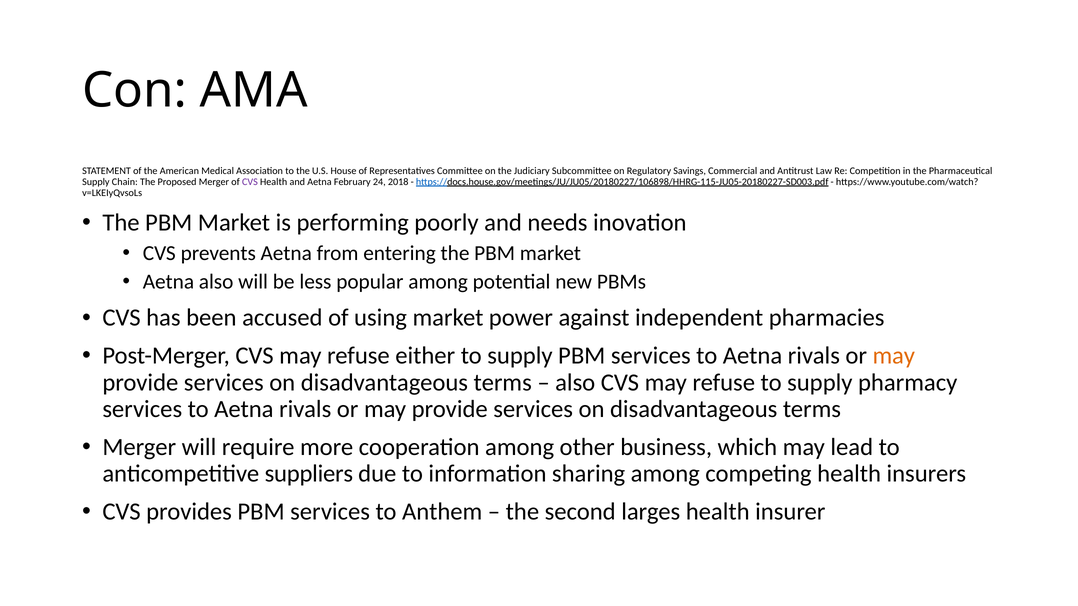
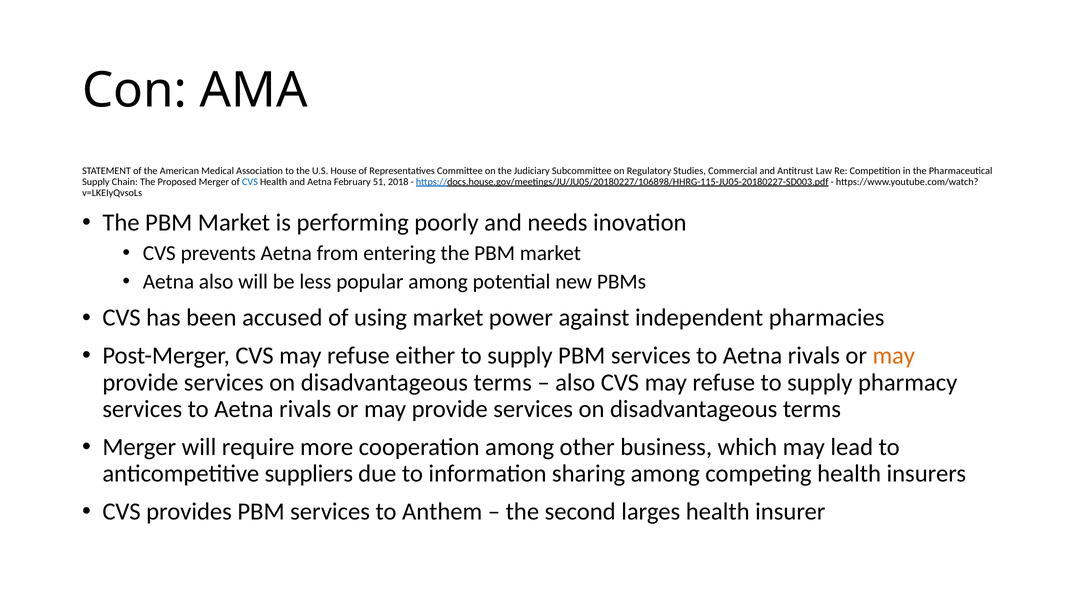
Savings: Savings -> Studies (690, 171)
CVS colour: purple -> blue (250, 182)
24: 24 -> 51 (379, 182)
